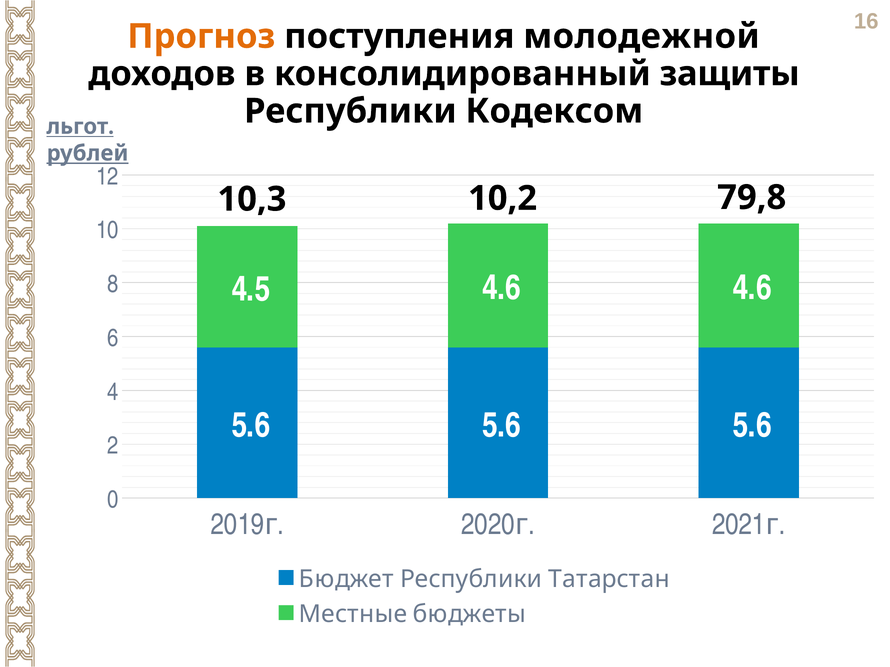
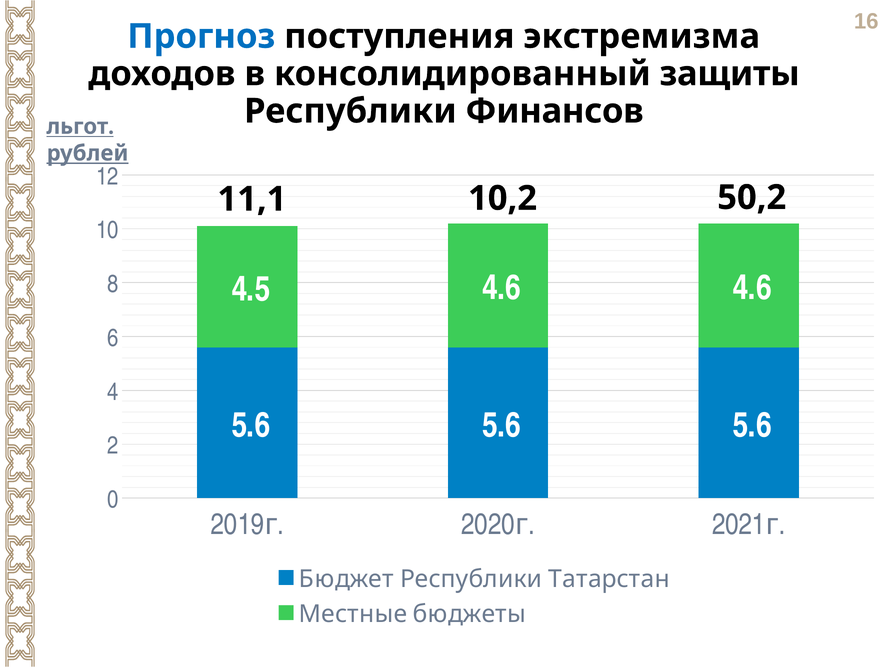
Прогноз colour: orange -> blue (201, 36)
молодежной: молодежной -> экстремизма (642, 36)
Кодексом: Кодексом -> Финансов (555, 111)
10,3: 10,3 -> 11,1 (252, 199)
79,8: 79,8 -> 50,2 (752, 198)
